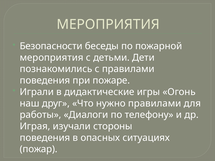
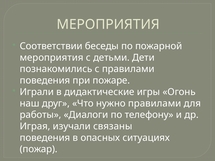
Безопасности: Безопасности -> Соответствии (51, 46)
стороны: стороны -> связаны (113, 126)
